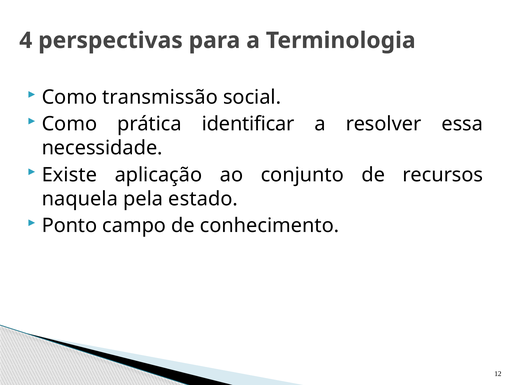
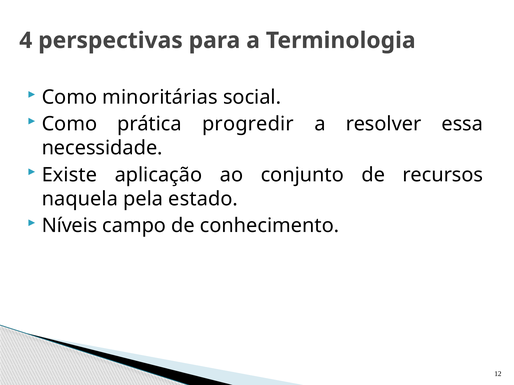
transmissão: transmissão -> minoritárias (160, 97)
identificar: identificar -> progredir (248, 124)
Ponto: Ponto -> Níveis (69, 226)
